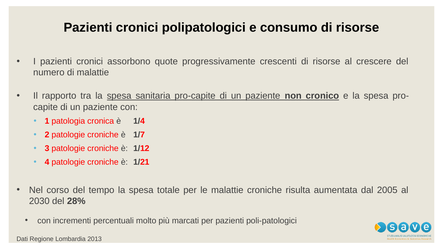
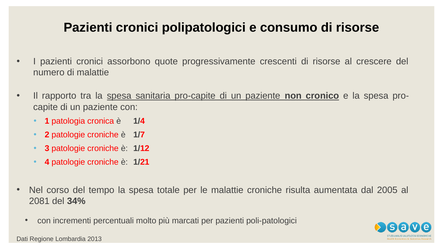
2030: 2030 -> 2081 (39, 201)
28%: 28% -> 34% (76, 201)
